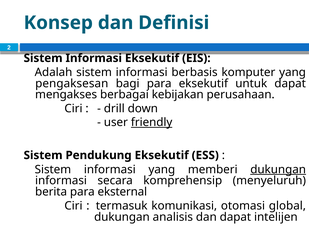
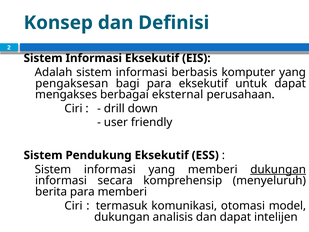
kebijakan: kebijakan -> eksternal (178, 94)
friendly underline: present -> none (152, 122)
para eksternal: eksternal -> memberi (122, 192)
global: global -> model (287, 206)
